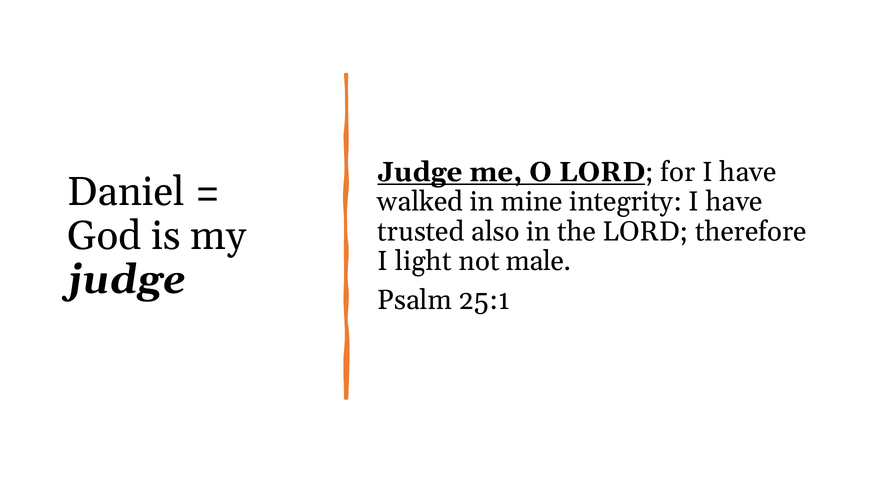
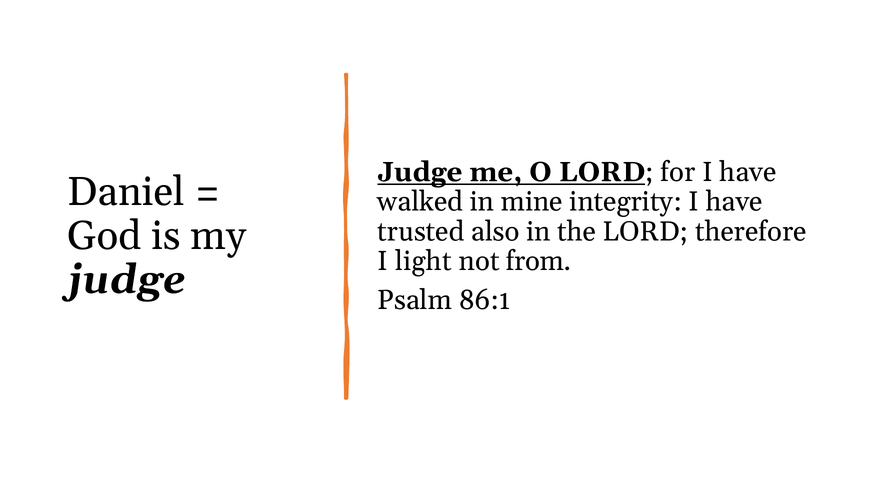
male: male -> from (538, 261)
25:1: 25:1 -> 86:1 (485, 300)
